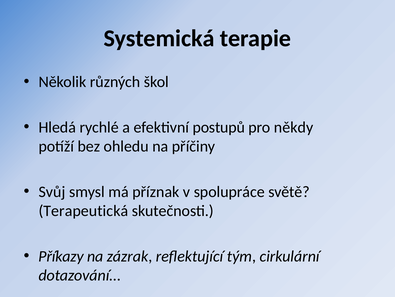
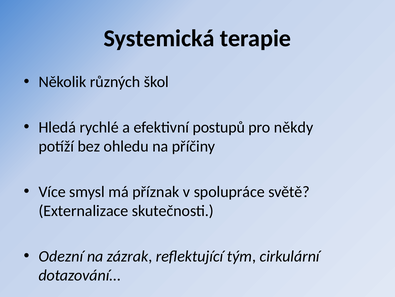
Svůj: Svůj -> Více (52, 191)
Terapeutická: Terapeutická -> Externalizace (83, 210)
Příkazy: Příkazy -> Odezní (61, 256)
